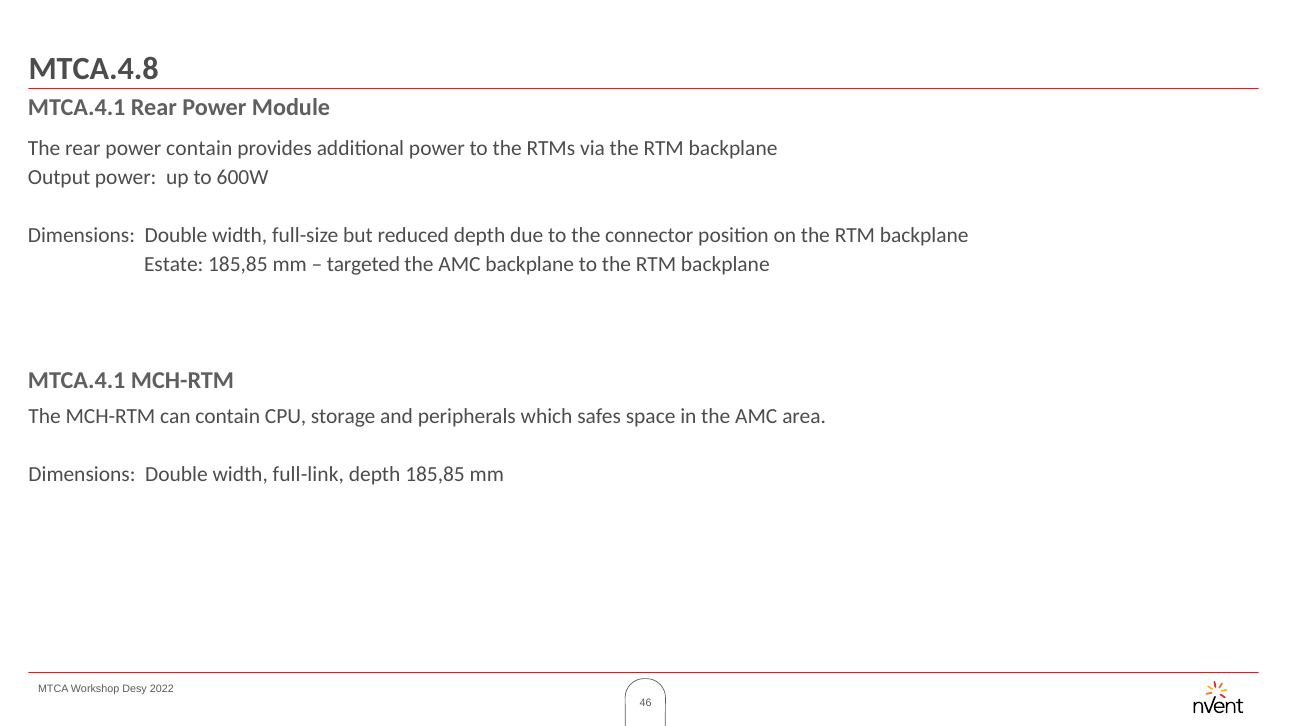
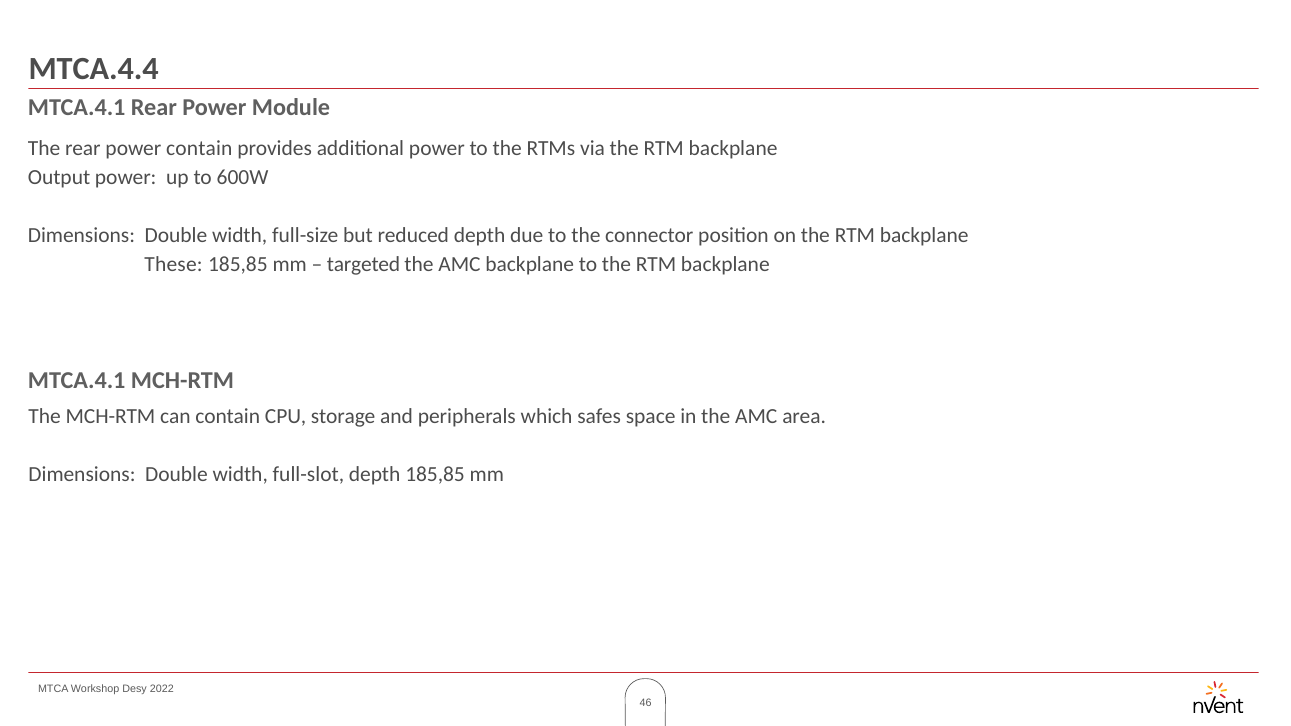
MTCA.4.8: MTCA.4.8 -> MTCA.4.4 (94, 69)
Estate: Estate -> These (174, 264)
full-link: full-link -> full-slot (308, 474)
